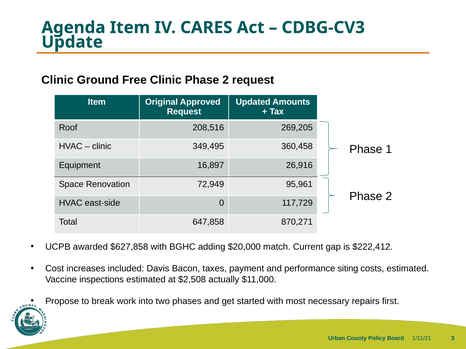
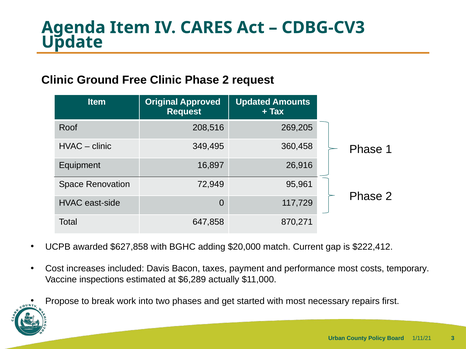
performance siting: siting -> most (348, 269)
costs estimated: estimated -> temporary (408, 269)
$2,508: $2,508 -> $6,289 (192, 280)
